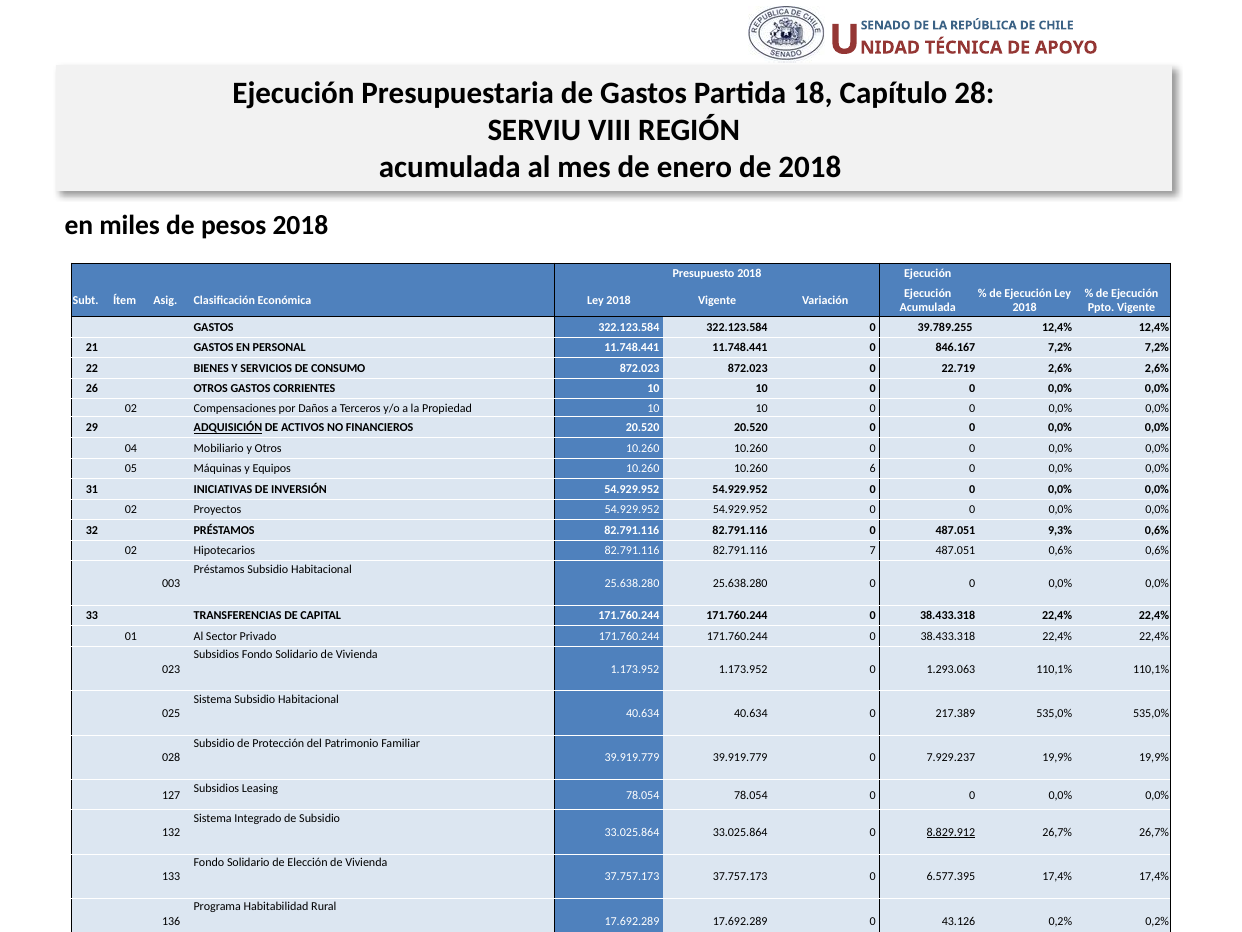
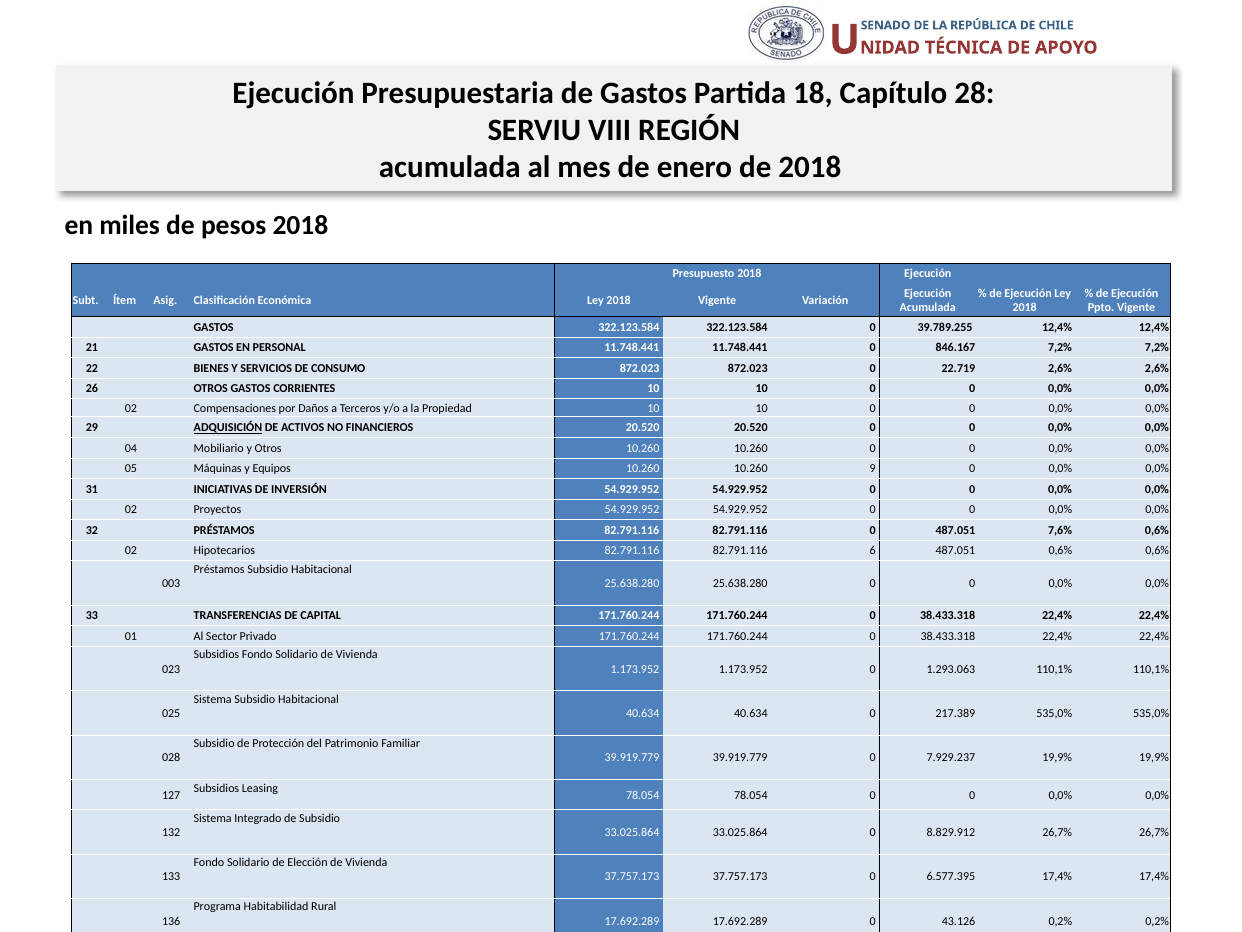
6: 6 -> 9 (873, 469)
9,3%: 9,3% -> 7,6% (1060, 530)
7: 7 -> 6 (873, 551)
8.829.912 underline: present -> none (951, 832)
